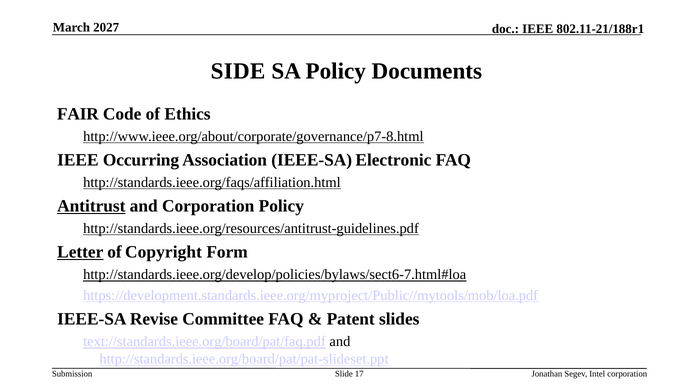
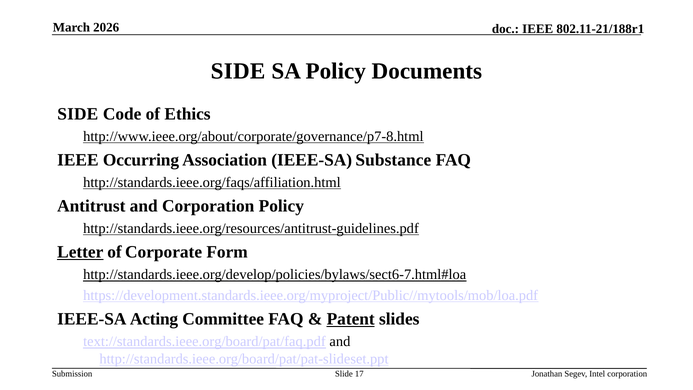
2027: 2027 -> 2026 (106, 28)
FAIR: FAIR -> SIDE (78, 114)
Electronic: Electronic -> Substance (393, 160)
Antitrust underline: present -> none (91, 206)
Copyright: Copyright -> Corporate (164, 252)
Revise: Revise -> Acting (154, 319)
Patent underline: none -> present (351, 319)
